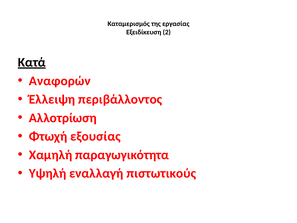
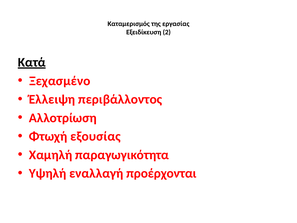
Αναφορών: Αναφορών -> Ξεχασμένο (60, 81)
πιστωτικούς: πιστωτικούς -> προέρχονται (161, 173)
